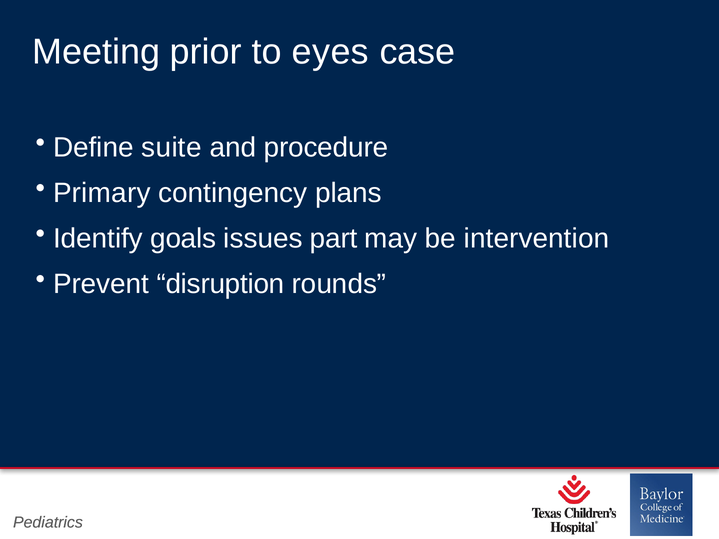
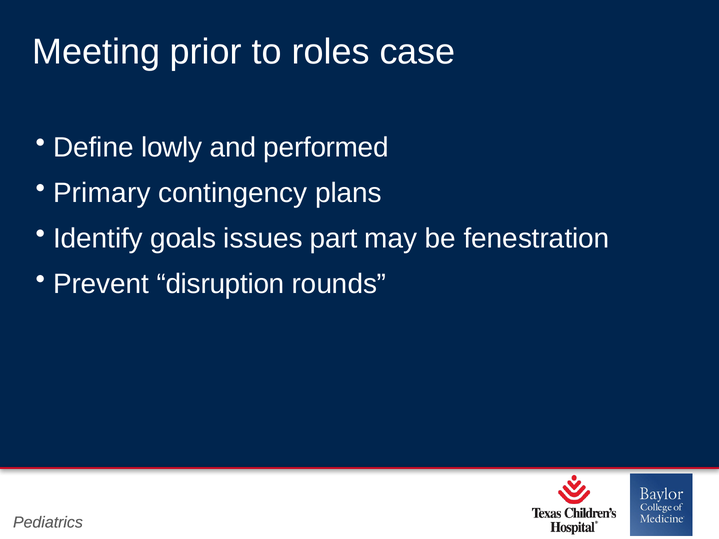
eyes: eyes -> roles (331, 52)
suite: suite -> lowly (172, 148)
procedure: procedure -> performed (326, 148)
intervention: intervention -> fenestration (537, 239)
